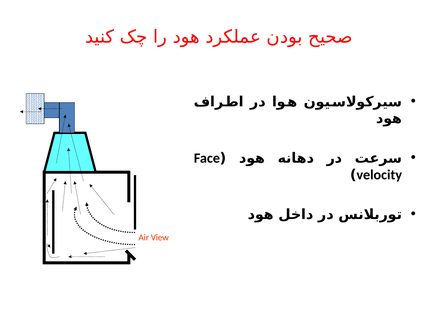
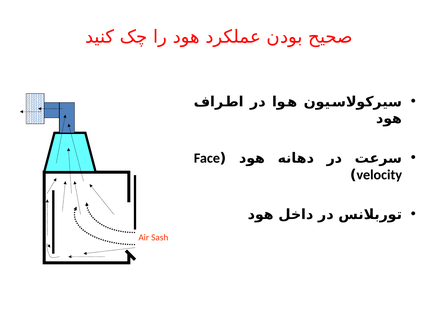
View: View -> Sash (160, 238)
